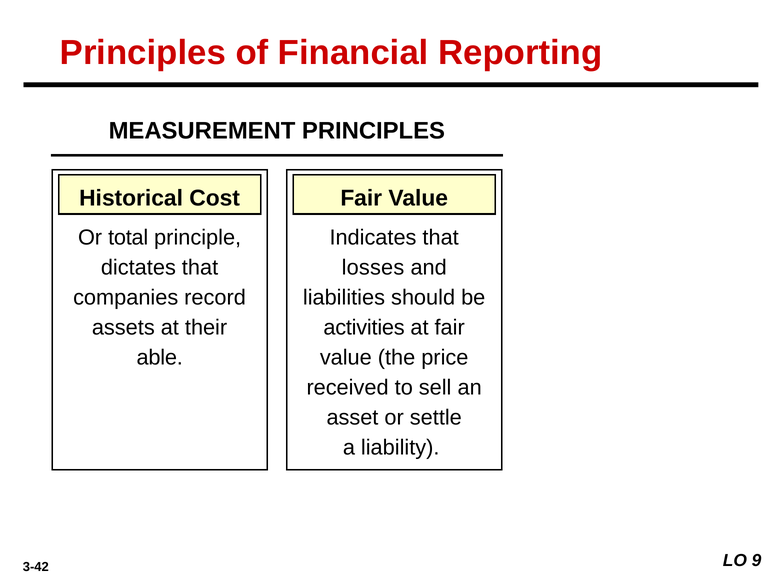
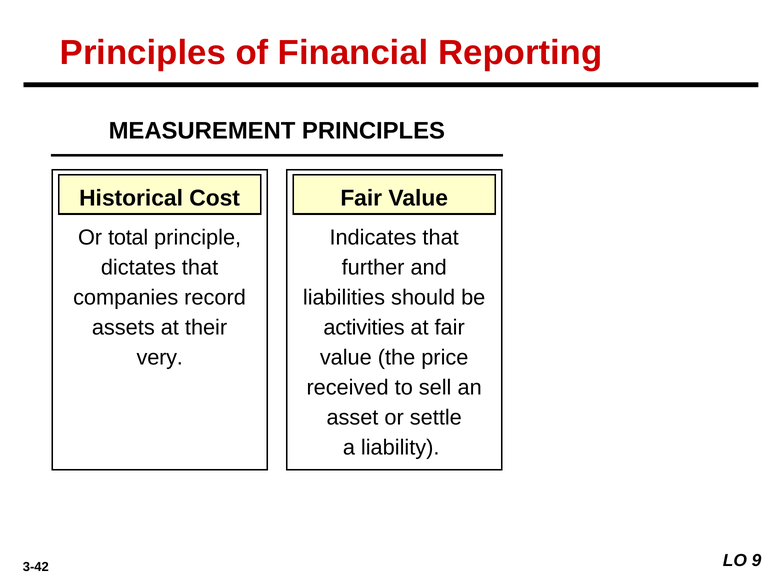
losses: losses -> further (373, 267)
able: able -> very (160, 357)
